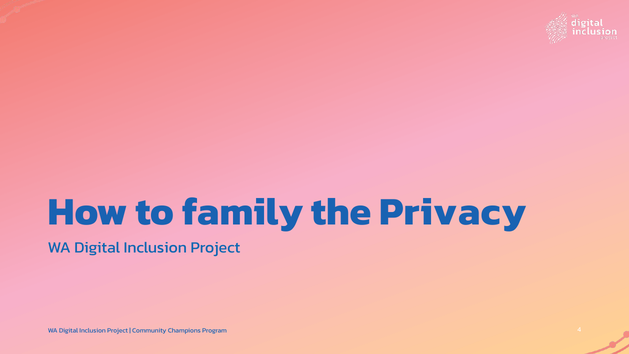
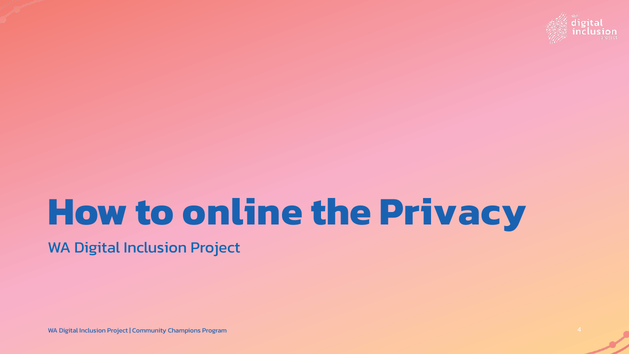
family: family -> online (243, 212)
